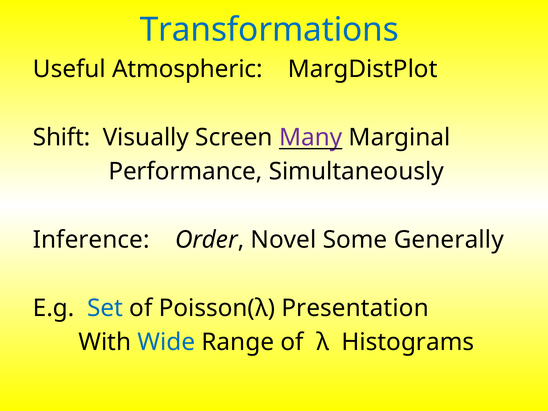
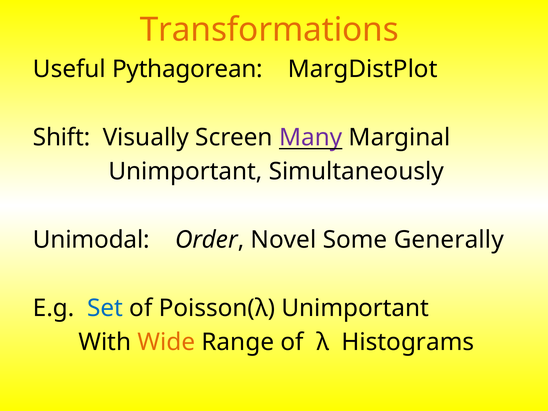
Transformations colour: blue -> orange (269, 30)
Atmospheric: Atmospheric -> Pythagorean (187, 69)
Performance: Performance -> Unimportant (185, 172)
Inference: Inference -> Unimodal (91, 240)
Poisson(λ Presentation: Presentation -> Unimportant (355, 308)
Wide colour: blue -> orange (166, 342)
